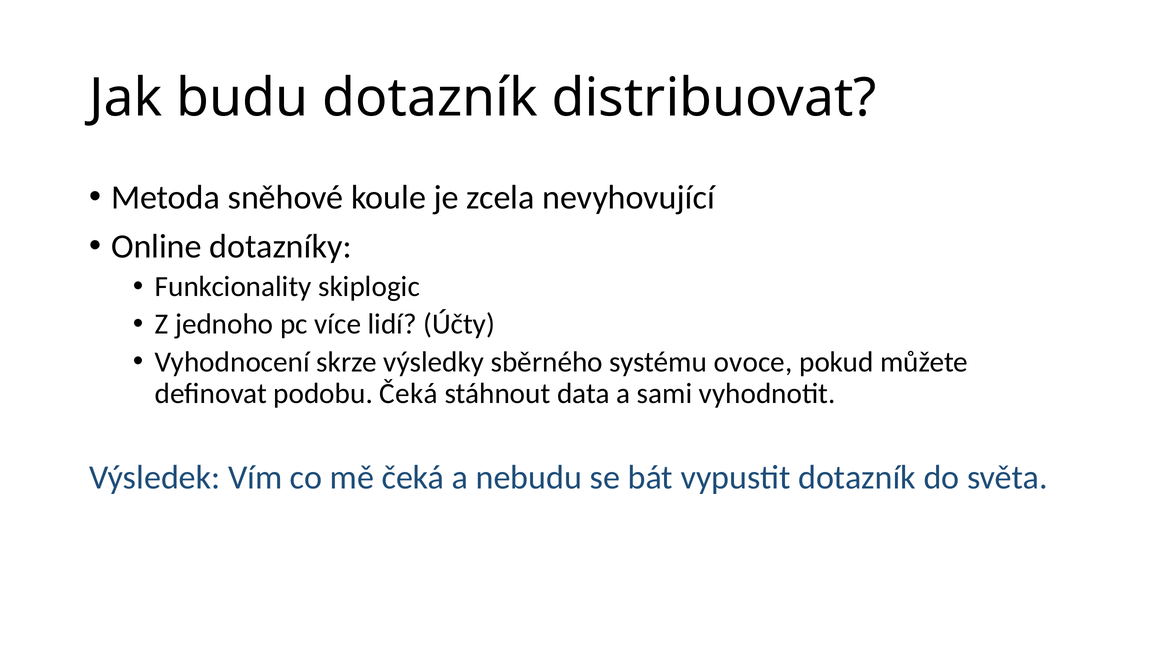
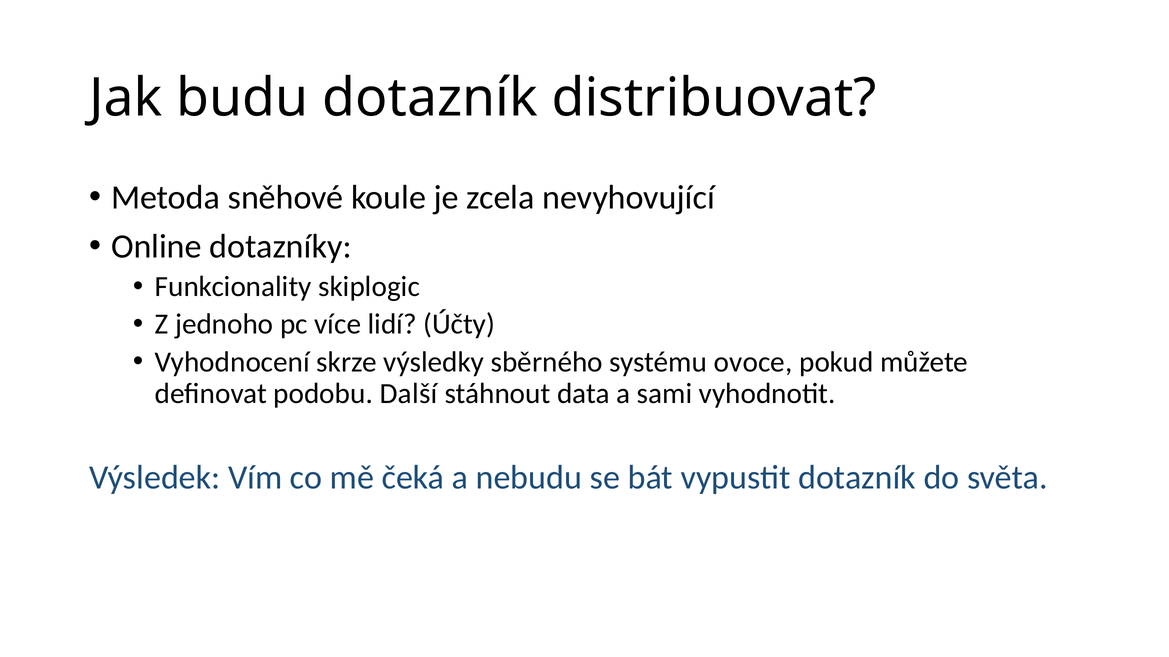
podobu Čeká: Čeká -> Další (409, 394)
